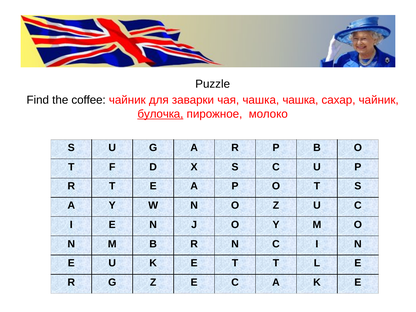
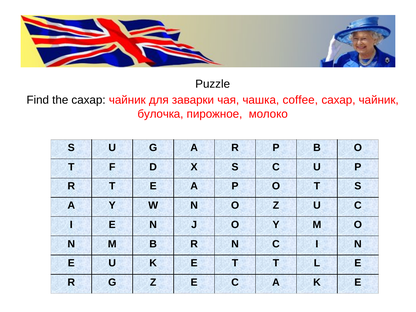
the coffee: coffee -> сахар (89, 100)
чашка чашка: чашка -> coffee (300, 100)
булочка underline: present -> none (160, 114)
